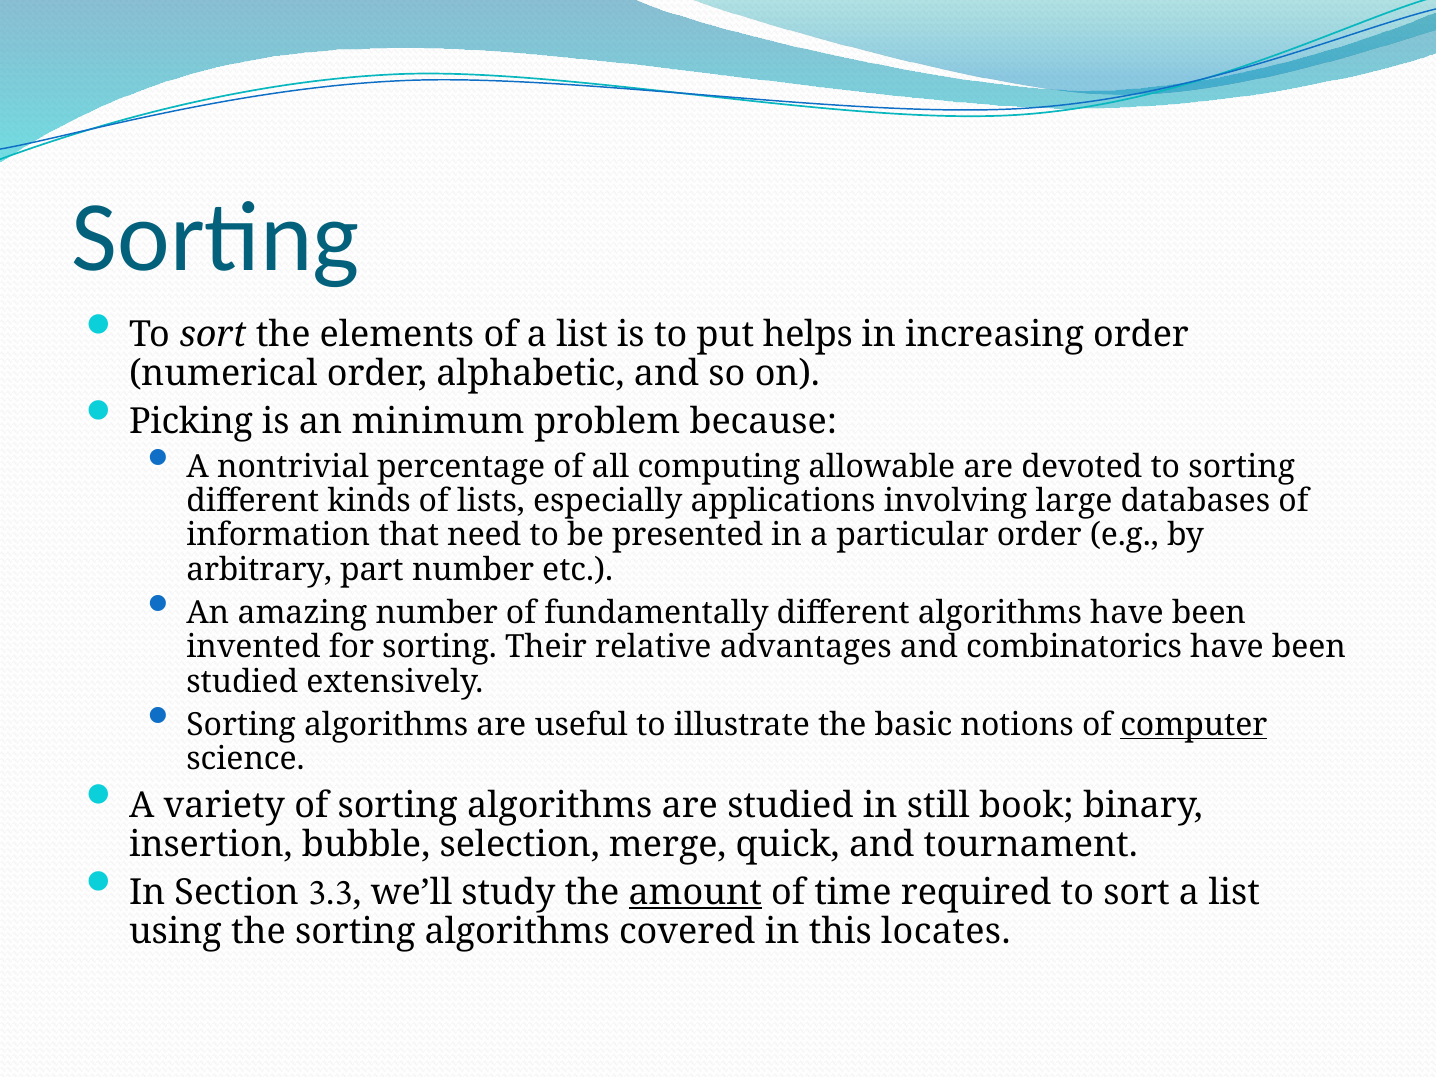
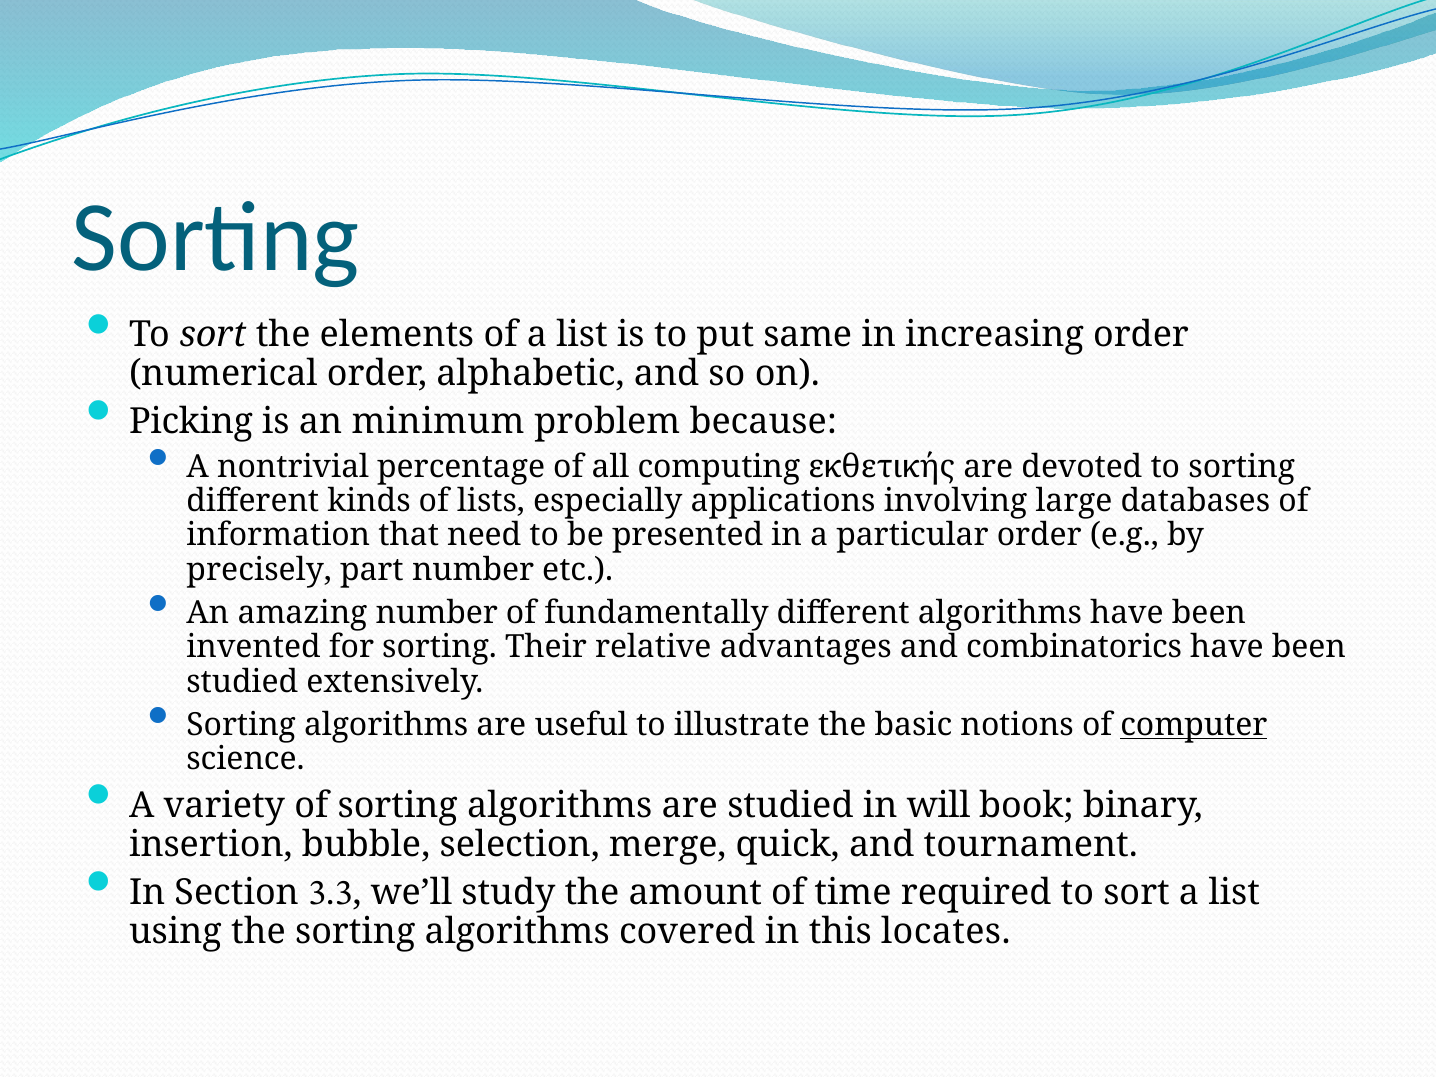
helps: helps -> same (808, 335)
allowable: allowable -> εκθετικής (882, 467)
arbitrary: arbitrary -> precisely (259, 570)
still: still -> will (939, 806)
amount underline: present -> none (695, 892)
